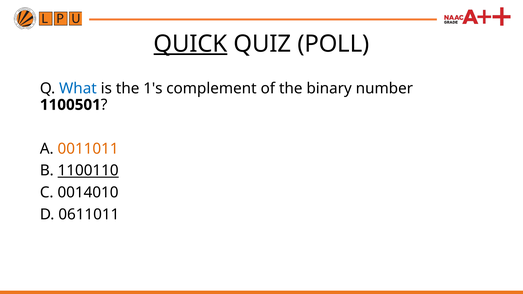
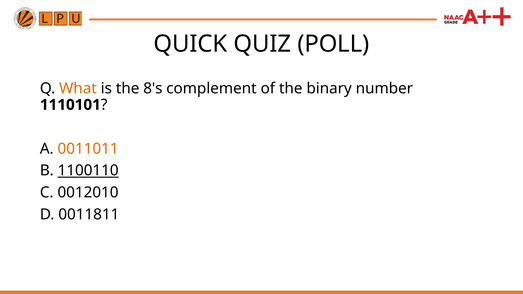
QUICK underline: present -> none (191, 44)
What colour: blue -> orange (78, 88)
1's: 1's -> 8's (153, 88)
1100501: 1100501 -> 1110101 (70, 105)
0014010: 0014010 -> 0012010 (88, 193)
0611011: 0611011 -> 0011811 (89, 215)
